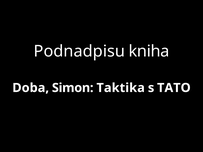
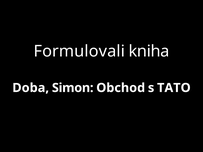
Podnadpisu: Podnadpisu -> Formulovali (79, 51)
Taktika: Taktika -> Obchod (121, 88)
